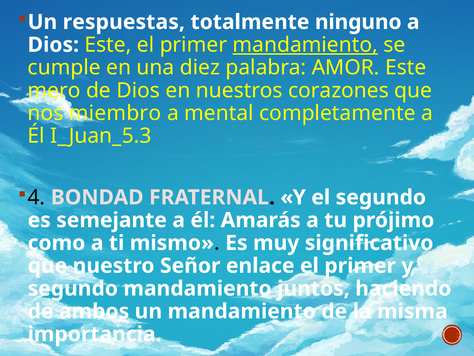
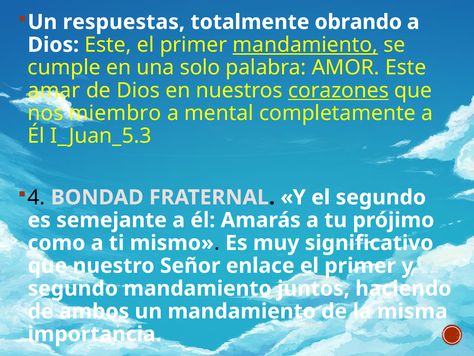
ninguno: ninguno -> obrando (358, 22)
diez: diez -> solo (200, 68)
mero: mero -> amar (54, 90)
corazones underline: none -> present (338, 90)
